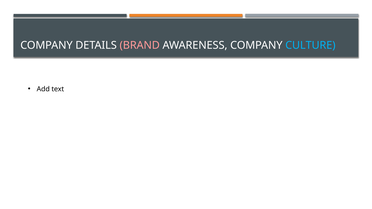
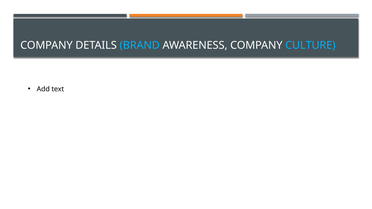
BRAND colour: pink -> light blue (140, 45)
